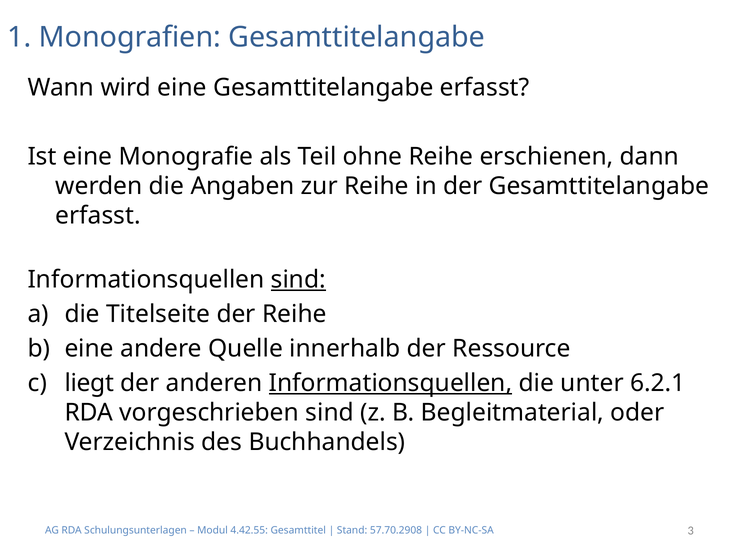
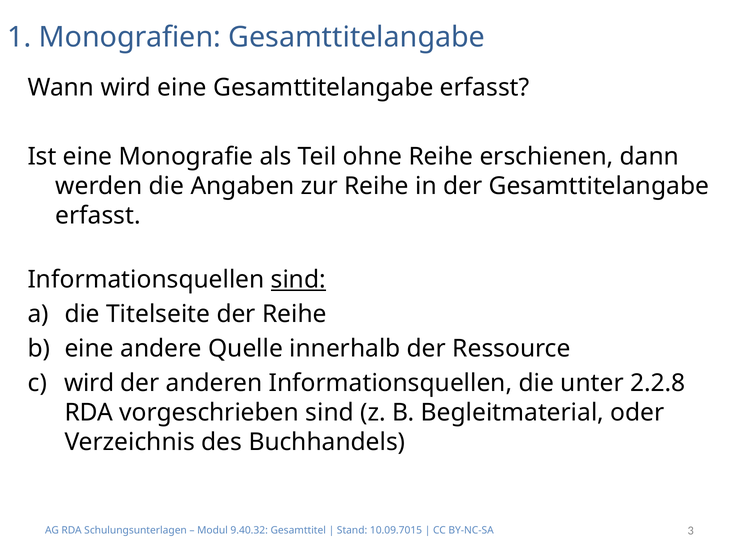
liegt: liegt -> wird (89, 383)
Informationsquellen underline: present -> none (391, 383)
6.2.1: 6.2.1 -> 2.2.8 (658, 383)
4.42.55: 4.42.55 -> 9.40.32 (249, 530)
57.70.2908: 57.70.2908 -> 10.09.7015 (396, 530)
